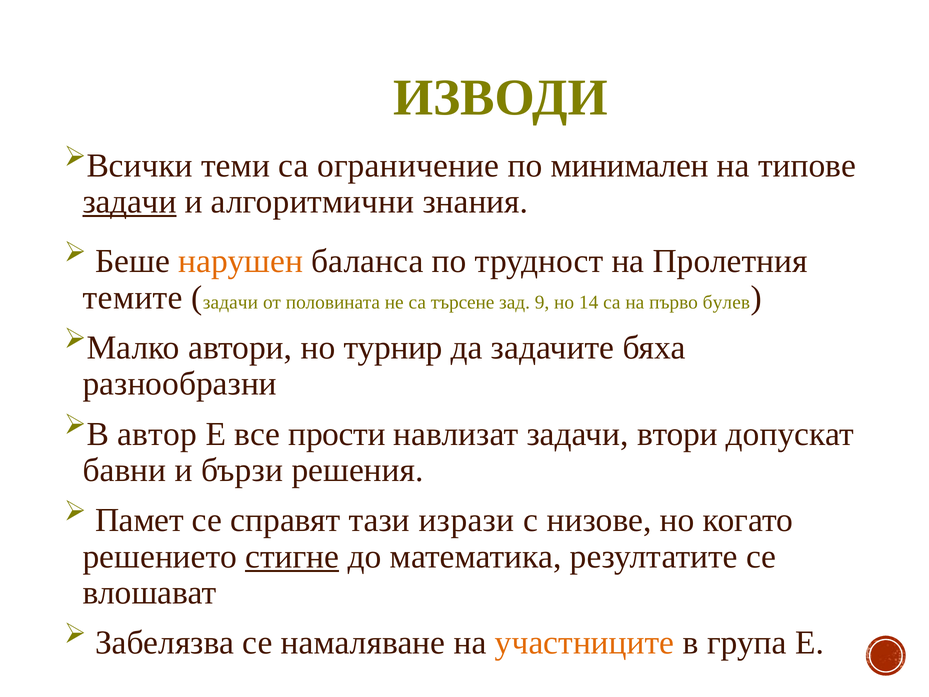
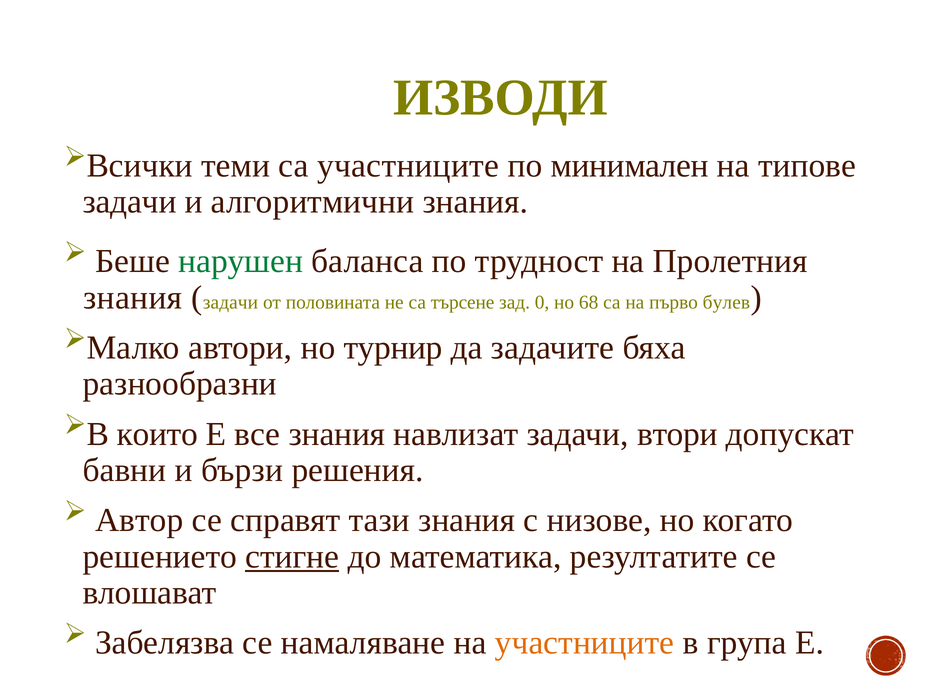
са ограничение: ограничение -> участниците (408, 166)
задачи underline: present -> none (130, 202)
нарушен colour: orange -> green (241, 261)
темите: темите -> знания (133, 297)
9: 9 -> 0 (542, 302)
14: 14 -> 68 (589, 302)
автор: автор -> които (157, 434)
все прости: прости -> знания (337, 434)
Памет: Памет -> Автор (139, 520)
тази изрази: изрази -> знания (467, 520)
